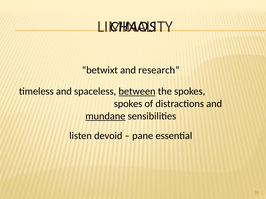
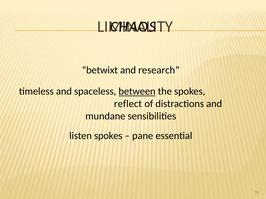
spokes: spokes -> reflect (128, 104)
mundane underline: present -> none (105, 116)
listen devoid: devoid -> spokes (108, 136)
